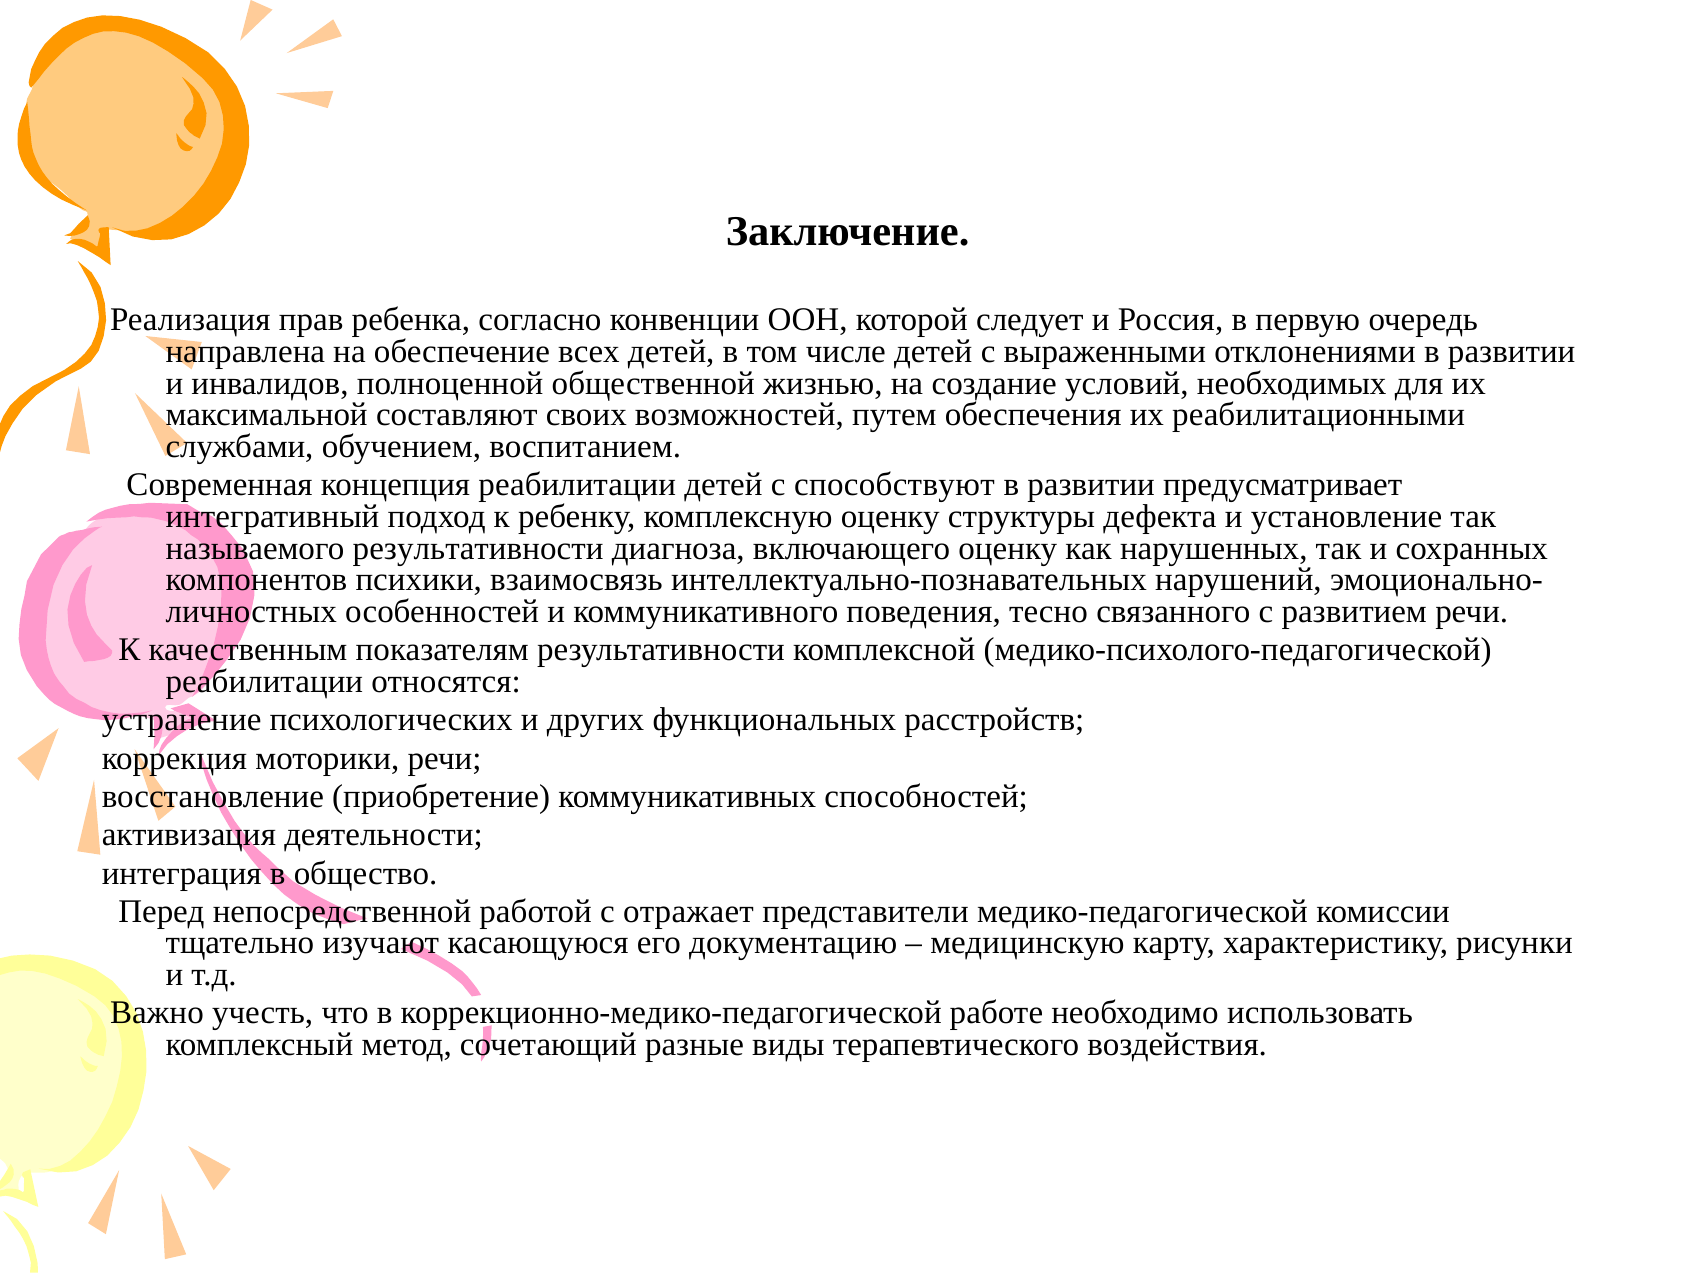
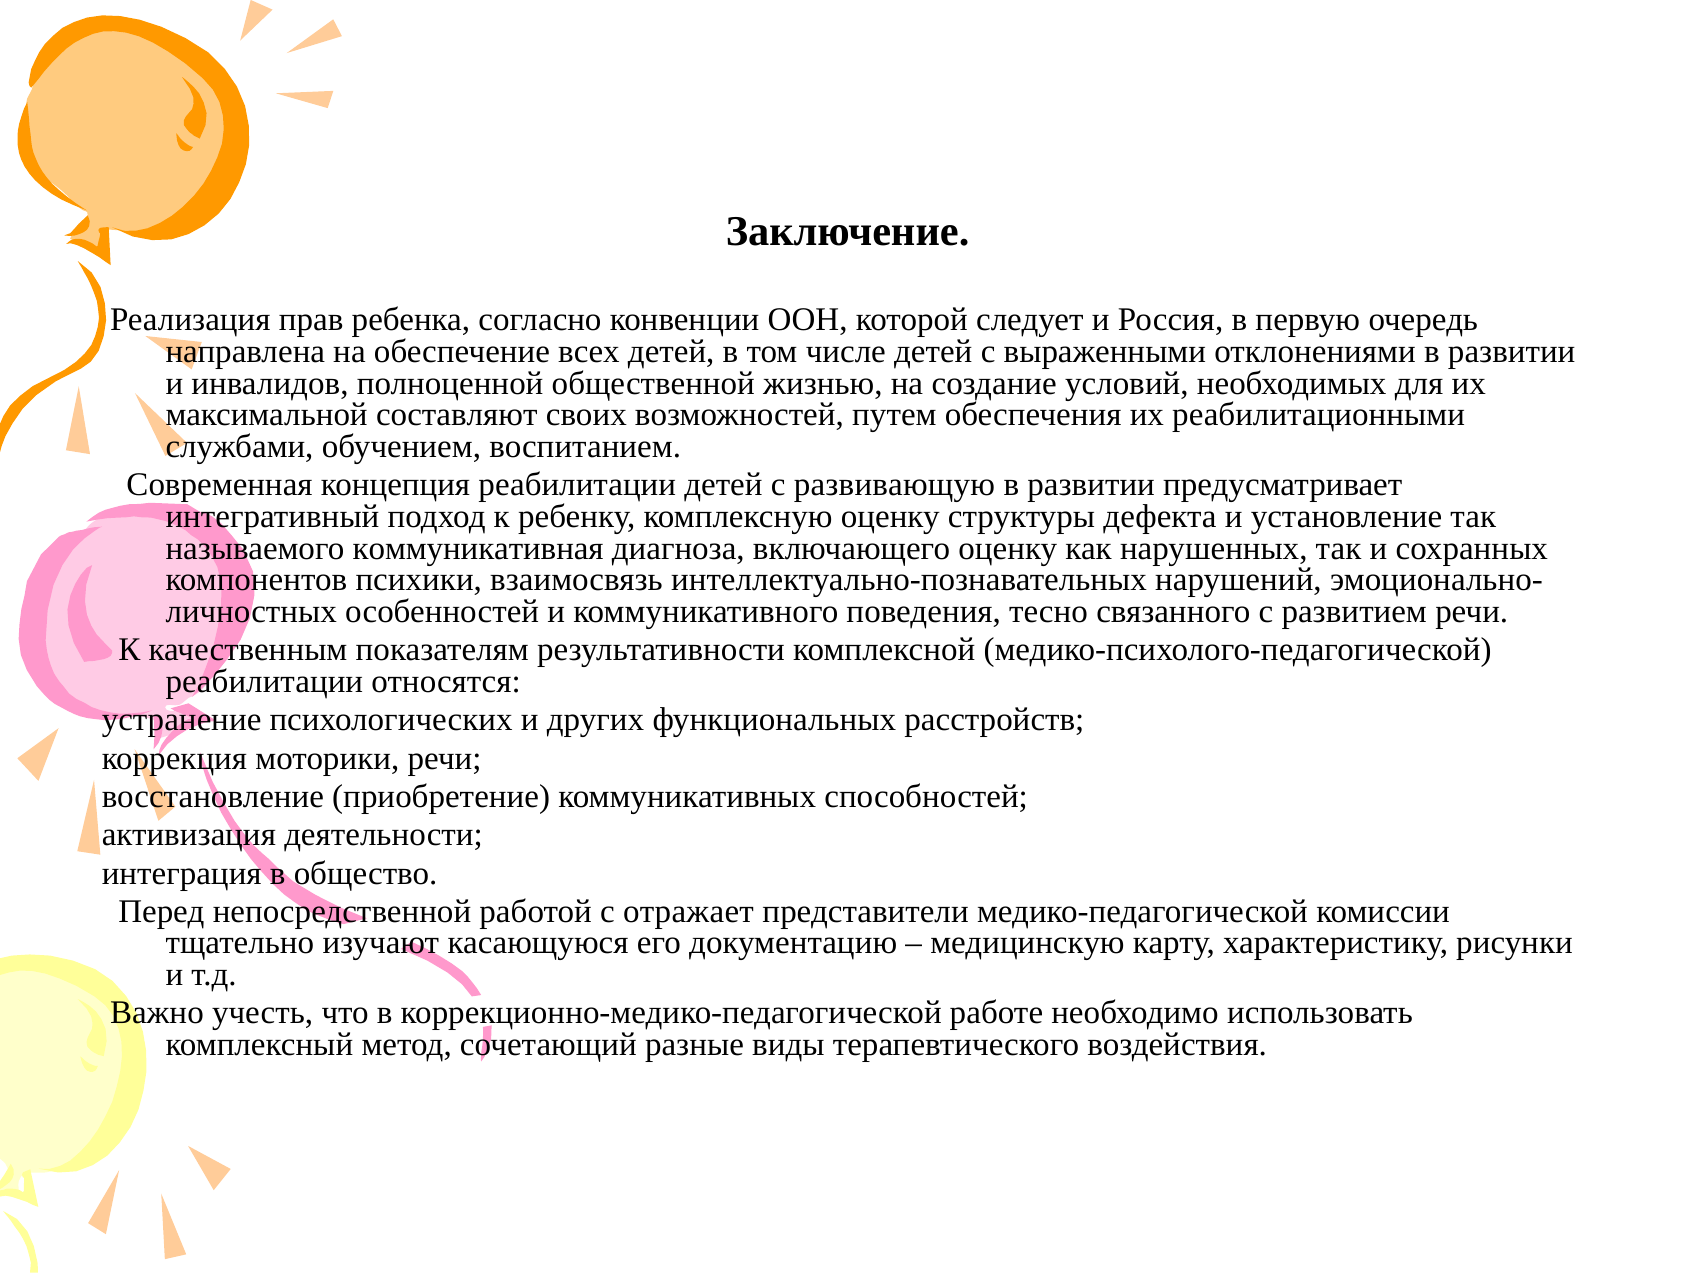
способствуют: способствуют -> развивающую (894, 485)
называемого результативности: результативности -> коммуникативная (478, 549)
